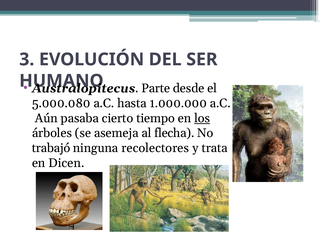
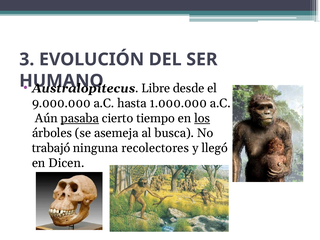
Parte: Parte -> Libre (156, 88)
5.000.080: 5.000.080 -> 9.000.000 (61, 103)
pasaba underline: none -> present (80, 118)
flecha: flecha -> busca (174, 133)
trata: trata -> llegó (215, 148)
